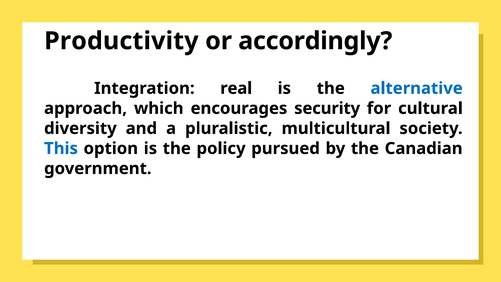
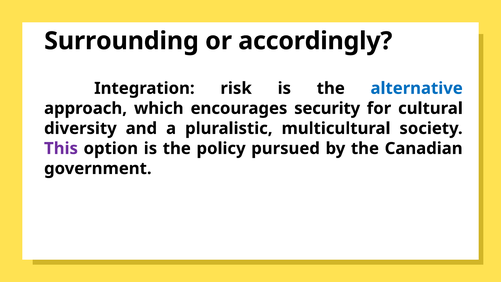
Productivity: Productivity -> Surrounding (121, 41)
real: real -> risk (236, 88)
This colour: blue -> purple (61, 148)
